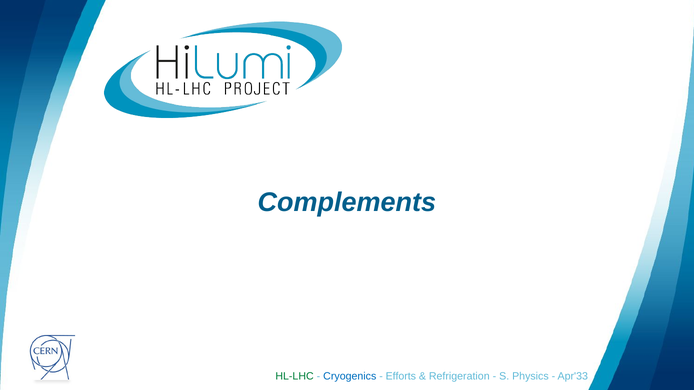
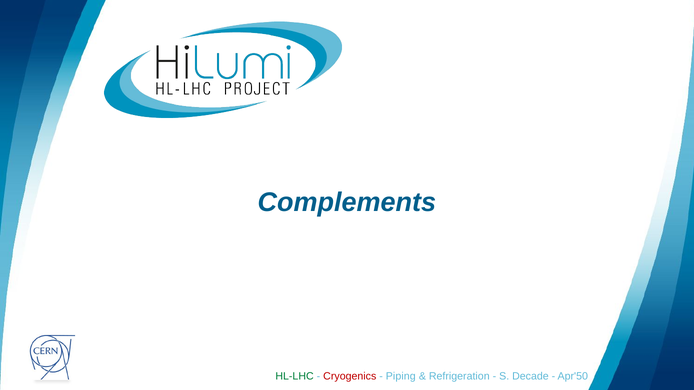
Cryogenics colour: blue -> red (350, 377)
Efforts: Efforts -> Piping (401, 377)
Physics: Physics -> Decade (530, 377)
Apr'33: Apr'33 -> Apr'50 (573, 377)
